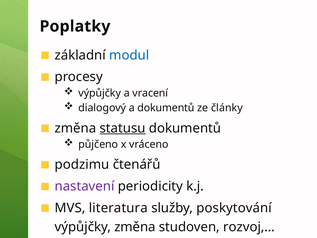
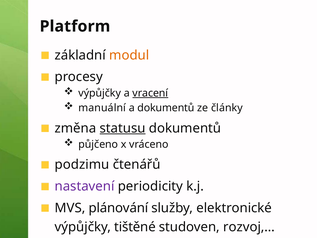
Poplatky: Poplatky -> Platform (75, 26)
modul colour: blue -> orange (129, 55)
vracení underline: none -> present (150, 93)
dialogový: dialogový -> manuální (102, 108)
literatura: literatura -> plánování (118, 208)
poskytování: poskytování -> elektronické (234, 208)
výpůjčky změna: změna -> tištěné (135, 227)
